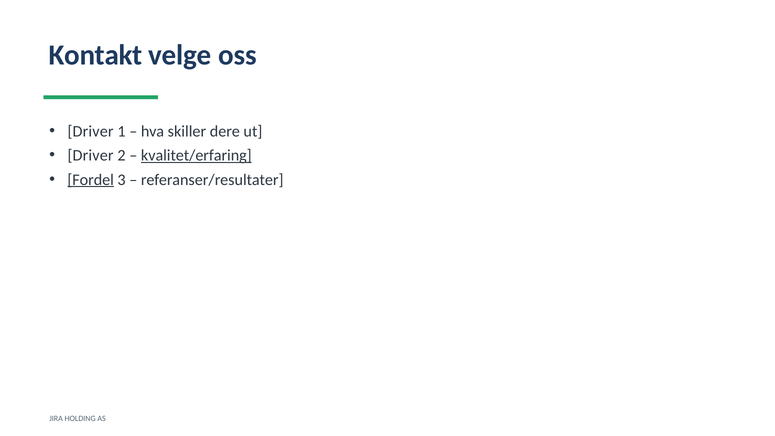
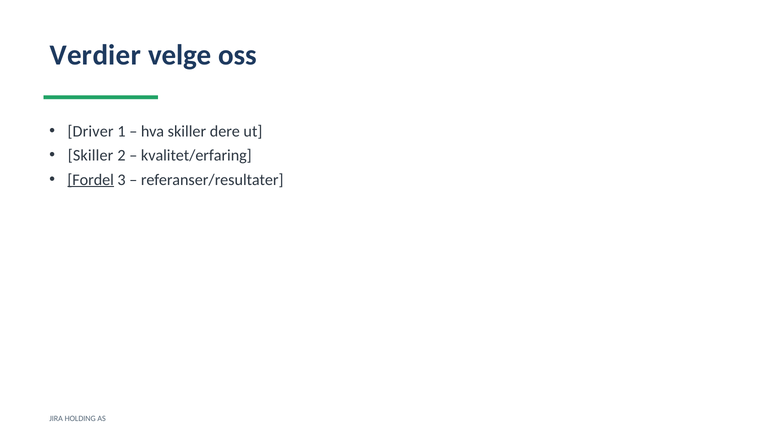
Kontakt: Kontakt -> Verdier (95, 55)
Driver: Driver -> Skiller (91, 155)
kvalitet/erfaring underline: present -> none (196, 155)
